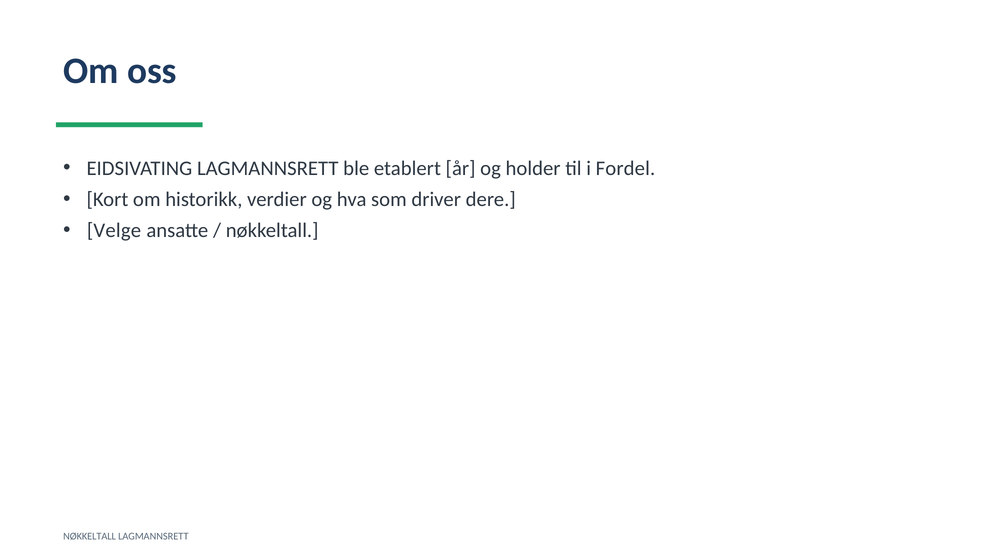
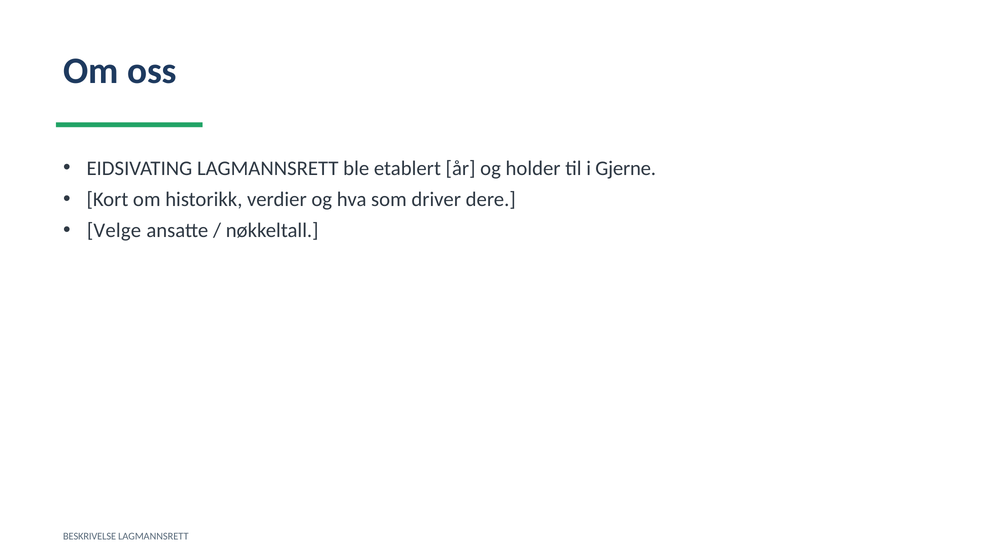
Fordel: Fordel -> Gjerne (626, 168)
NØKKELTALL: NØKKELTALL -> BESKRIVELSE (90, 536)
